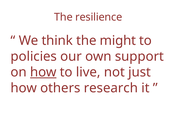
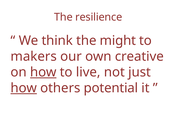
policies: policies -> makers (34, 56)
support: support -> creative (139, 56)
how underline: none -> present (24, 88)
research: research -> potential (111, 88)
